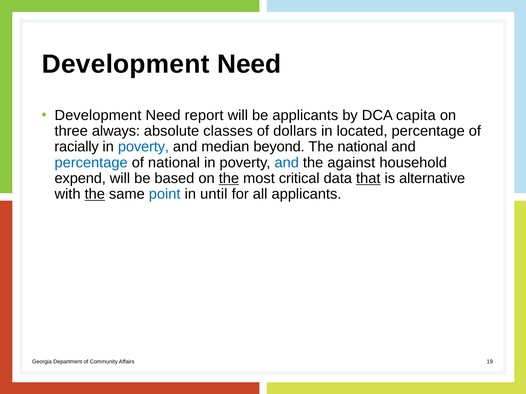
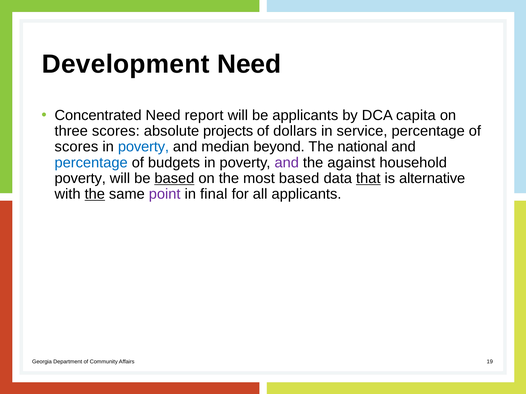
Development: Development -> Concentrated (98, 115)
three always: always -> scores (116, 131)
classes: classes -> projects (228, 131)
located: located -> service (362, 131)
racially: racially -> scores (76, 147)
of national: national -> budgets (174, 163)
and colour: blue -> purple (287, 163)
expend: expend -> poverty (80, 179)
based underline: none -> present (174, 179)
the underline: present -> none (229, 179)
most critical: critical -> based (299, 179)
point colour: blue -> purple (165, 194)
until: until -> final (214, 194)
